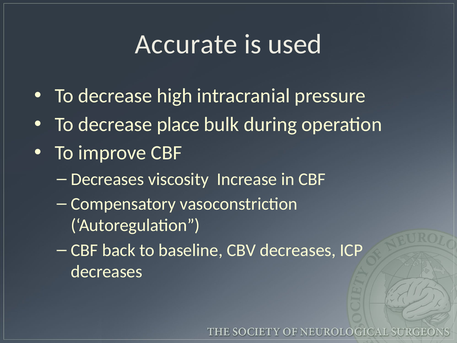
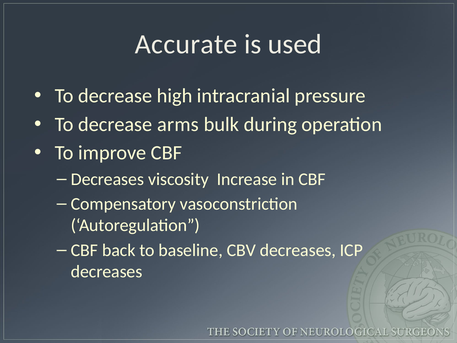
place: place -> arms (178, 124)
